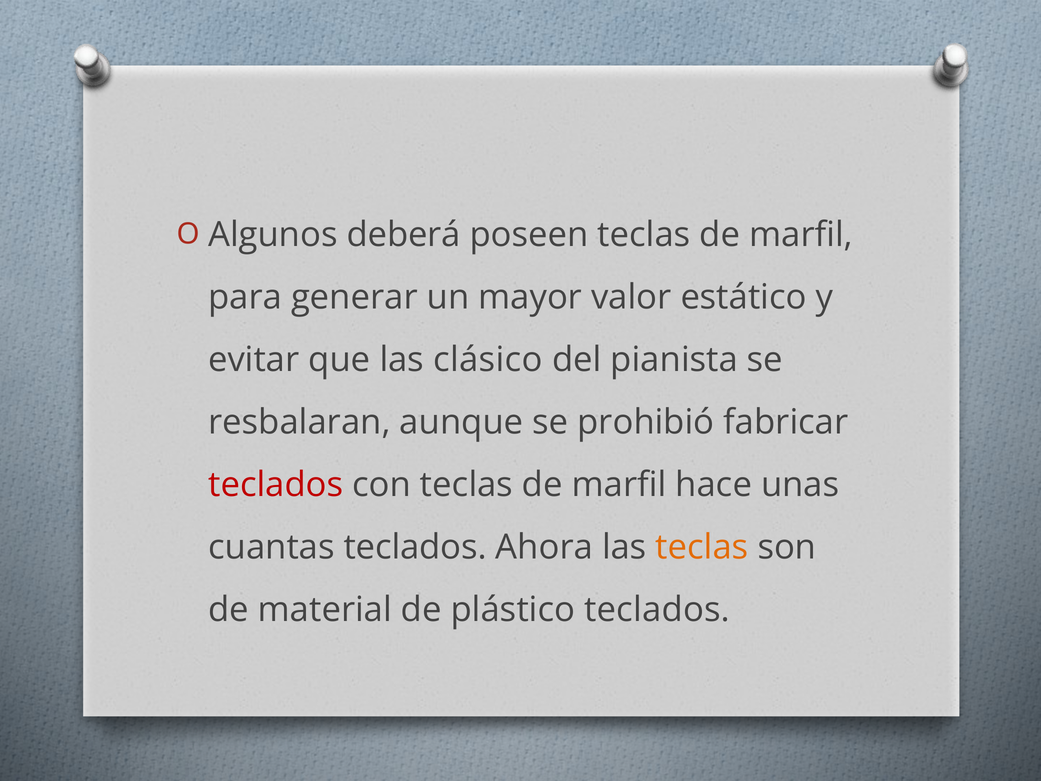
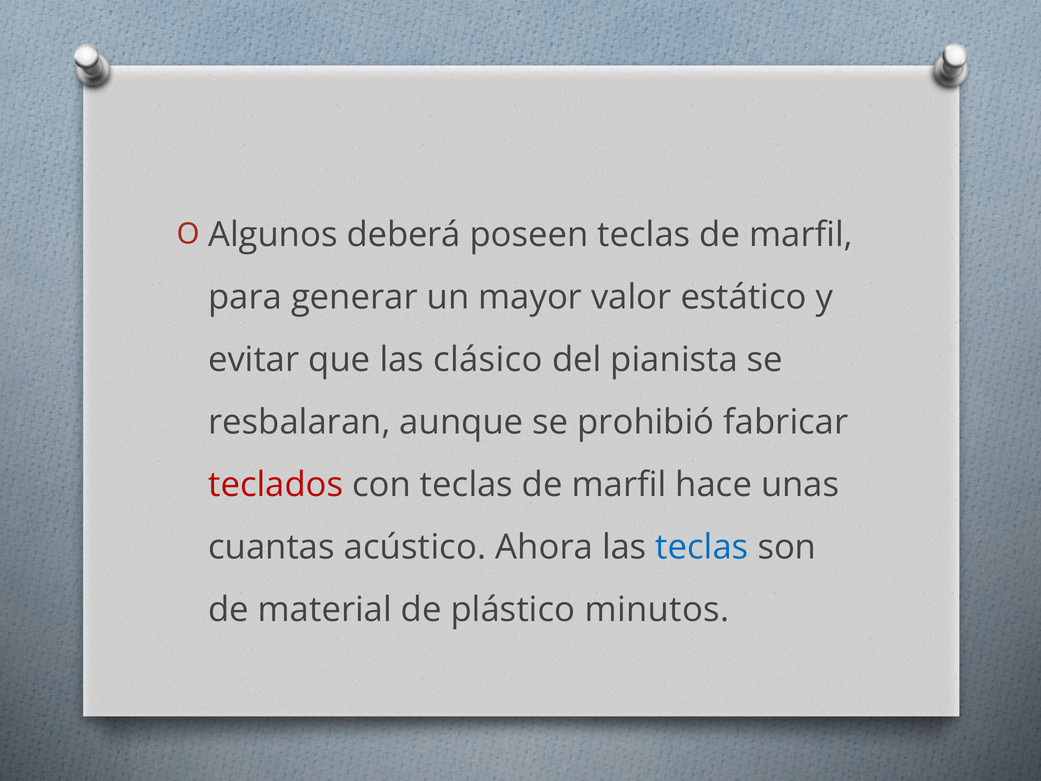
cuantas teclados: teclados -> acústico (415, 547)
teclas colour: orange -> blue (702, 547)
plástico teclados: teclados -> minutos (657, 609)
